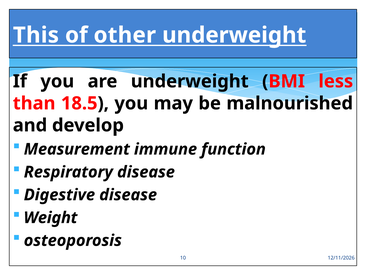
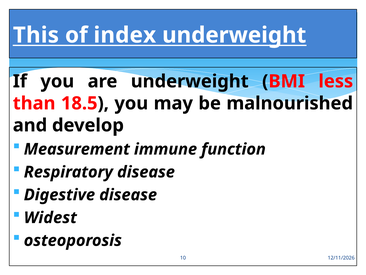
other: other -> index (125, 35)
Weight: Weight -> Widest (50, 217)
